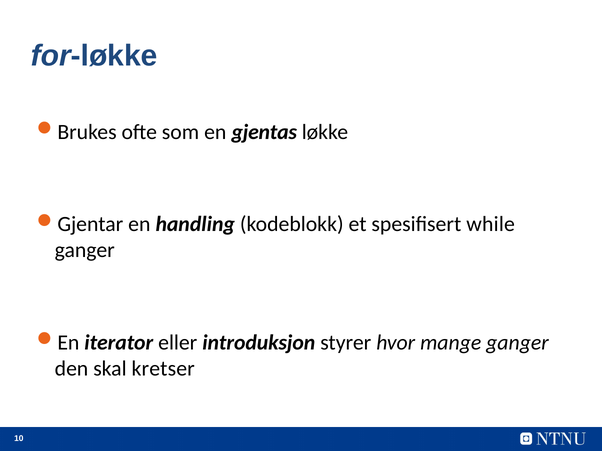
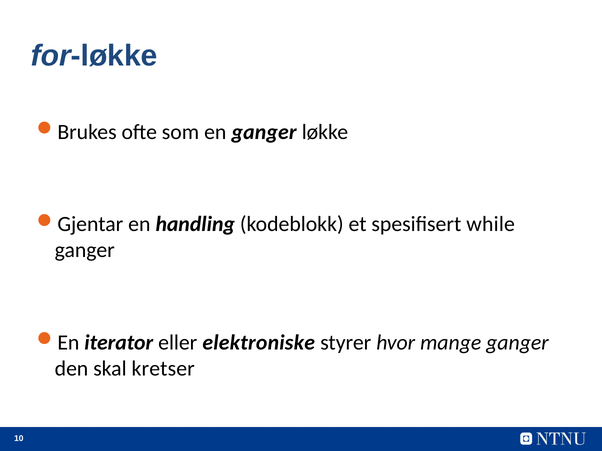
en gjentas: gjentas -> ganger (264, 132)
introduksjon: introduksjon -> elektroniske (259, 343)
